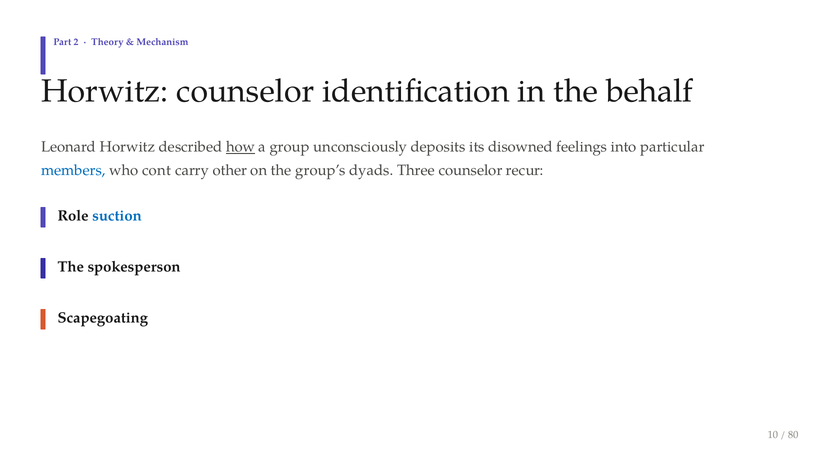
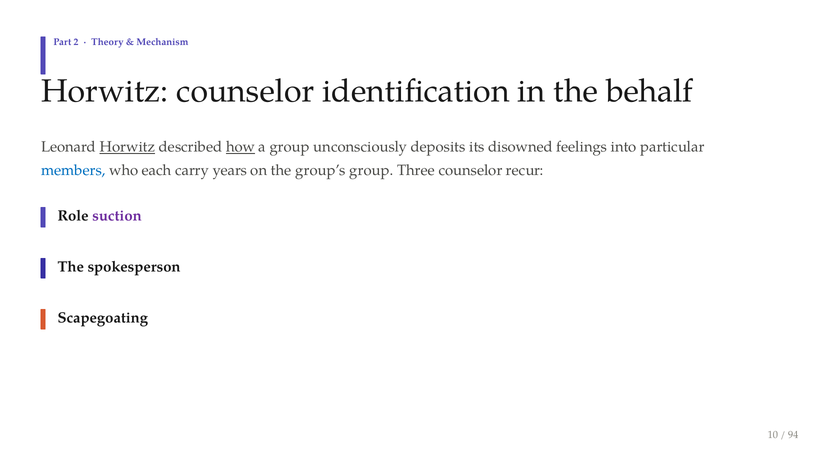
Horwitz underline: none -> present (127, 147)
cont: cont -> each (157, 170)
other: other -> years (230, 170)
group’s dyads: dyads -> group (371, 170)
suction colour: blue -> purple (117, 216)
80: 80 -> 94 (793, 435)
